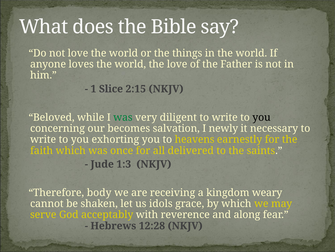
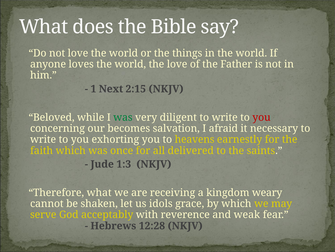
Slice: Slice -> Next (111, 89)
you colour: black -> red (262, 117)
newly: newly -> afraid (223, 128)
Therefore body: body -> what (99, 192)
along: along -> weak (247, 214)
